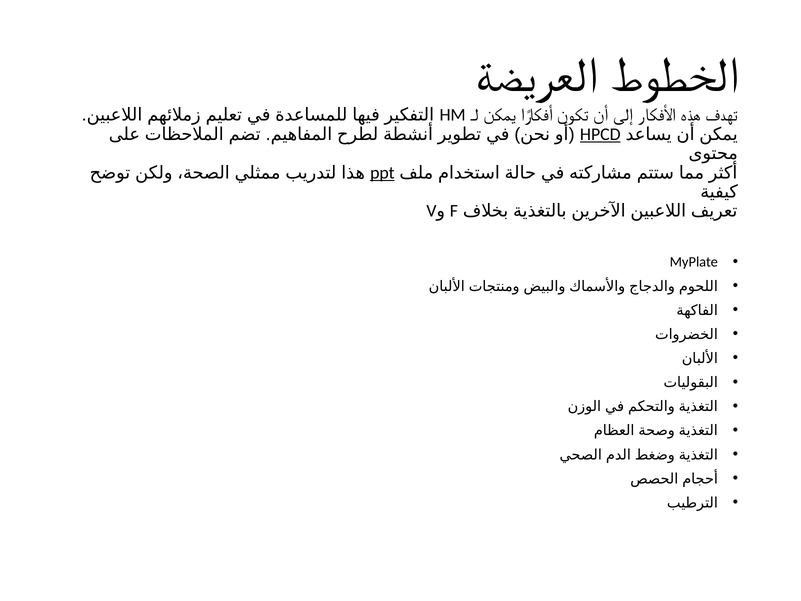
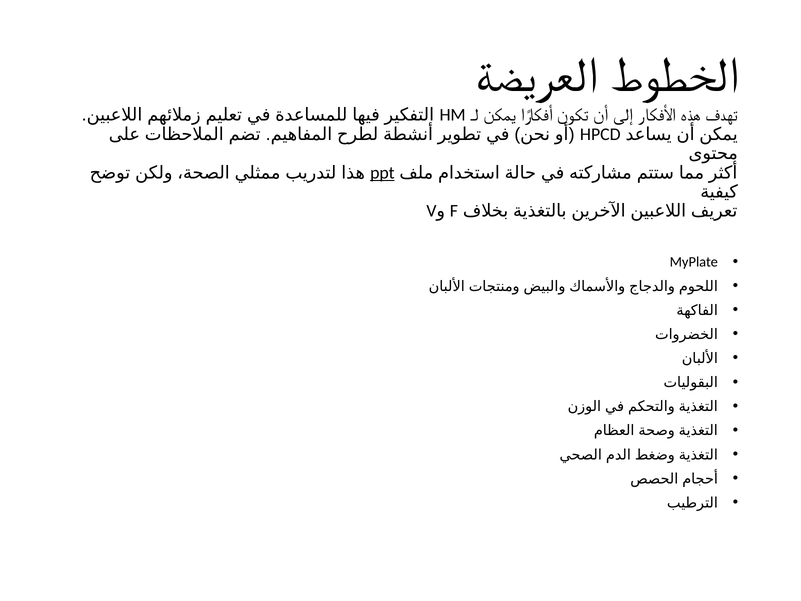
HPCD underline: present -> none (600, 134)
